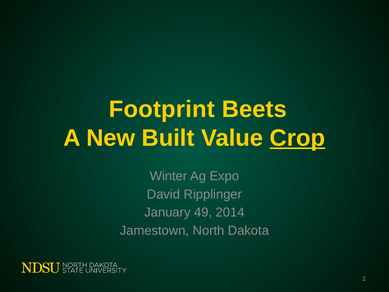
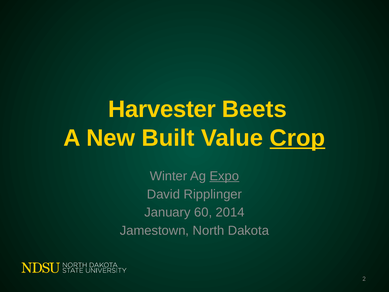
Footprint: Footprint -> Harvester (162, 109)
Expo underline: none -> present (224, 176)
49: 49 -> 60 (203, 212)
